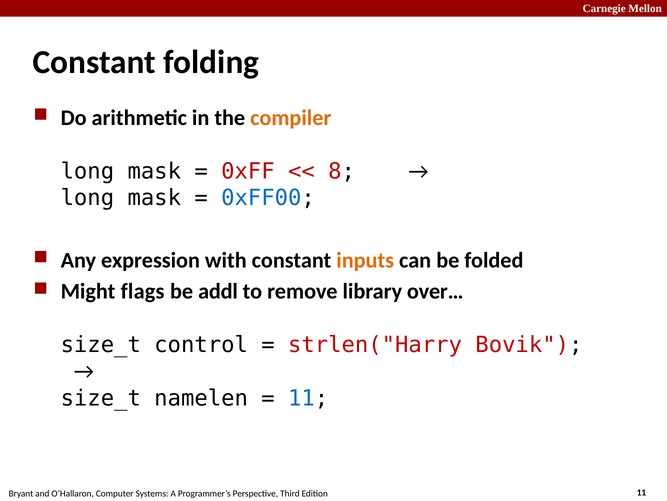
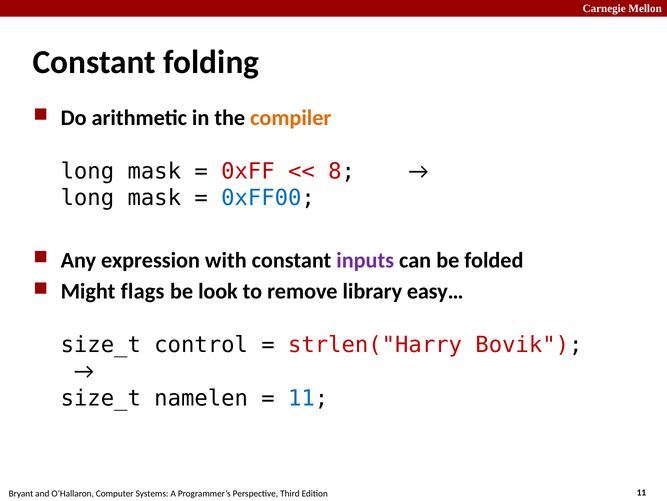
inputs colour: orange -> purple (365, 260)
addl: addl -> look (218, 291)
over…: over… -> easy… (435, 291)
